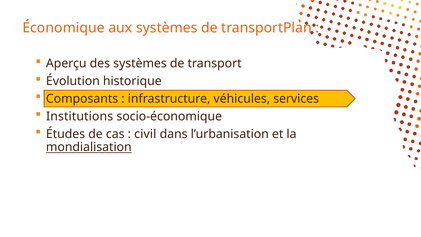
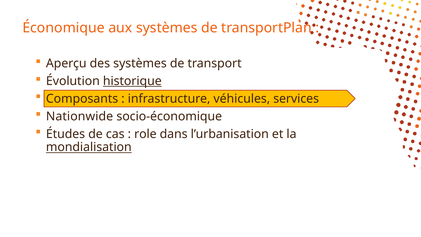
historique underline: none -> present (132, 81)
Institutions: Institutions -> Nationwide (80, 116)
civil: civil -> role (145, 134)
